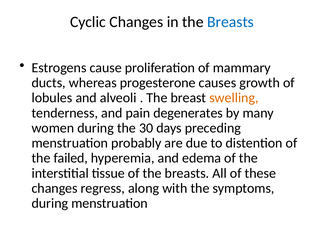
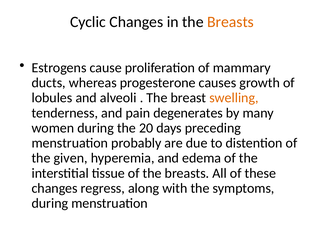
Breasts colour: blue -> orange (231, 22)
30: 30 -> 20 (146, 128)
failed: failed -> given (71, 158)
